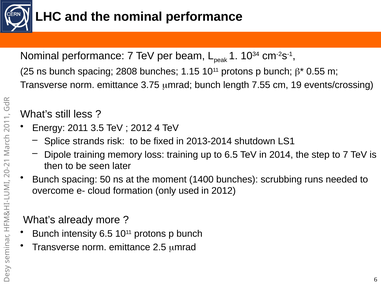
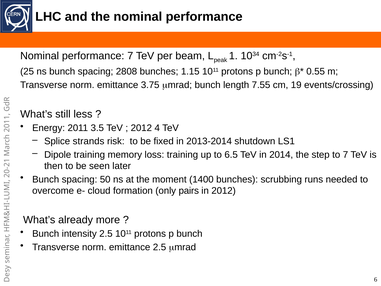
used: used -> pairs (189, 191)
intensity 6.5: 6.5 -> 2.5 (106, 234)
